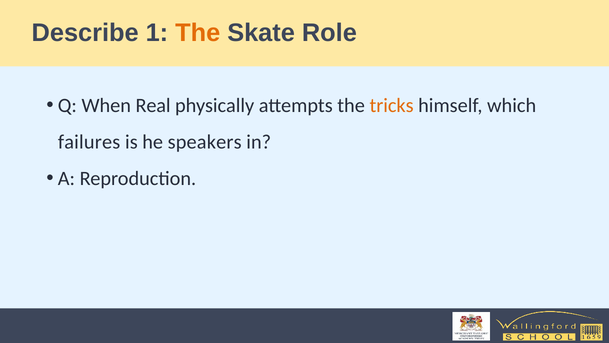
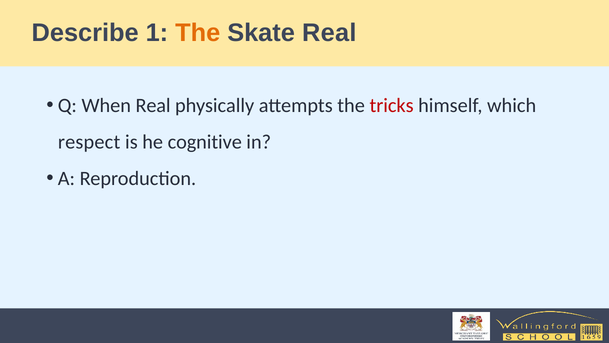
Skate Role: Role -> Real (329, 33)
tricks colour: orange -> red (392, 105)
failures: failures -> respect (89, 142)
speakers: speakers -> cognitive (205, 142)
